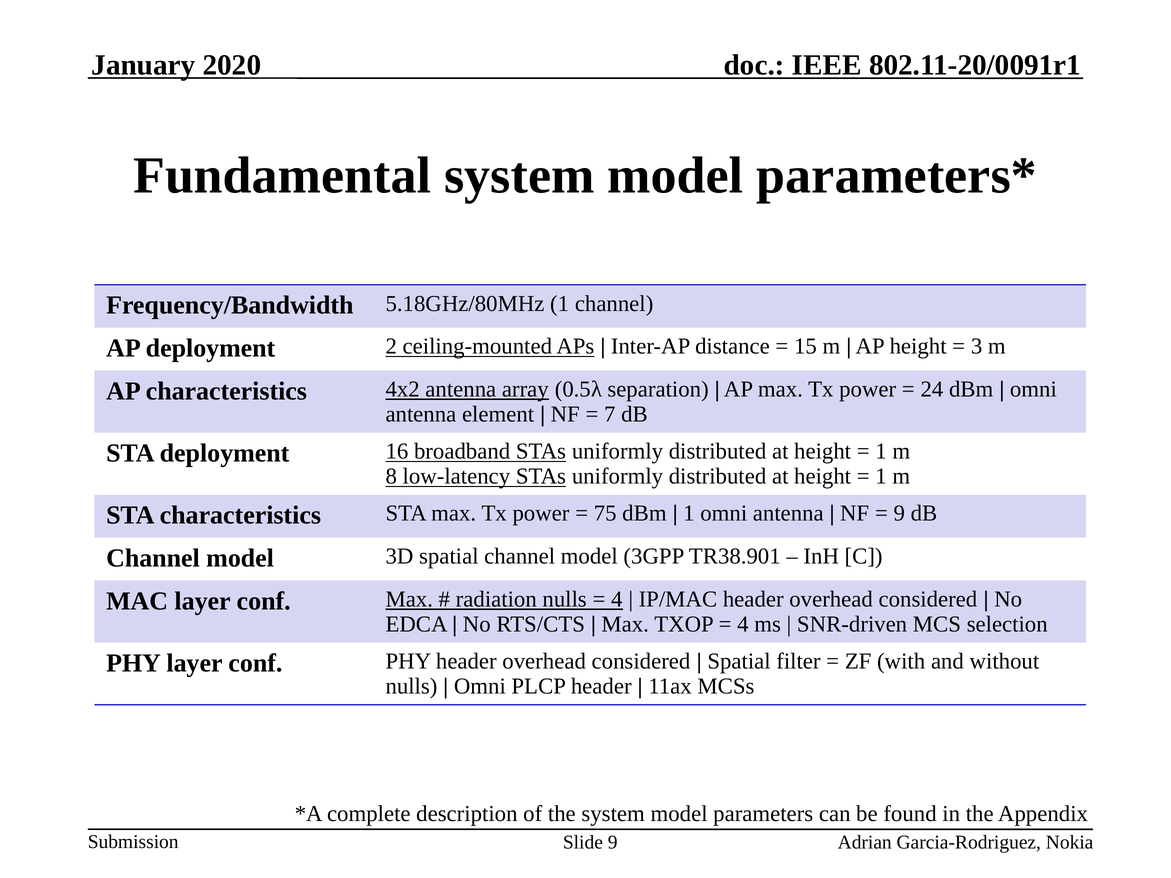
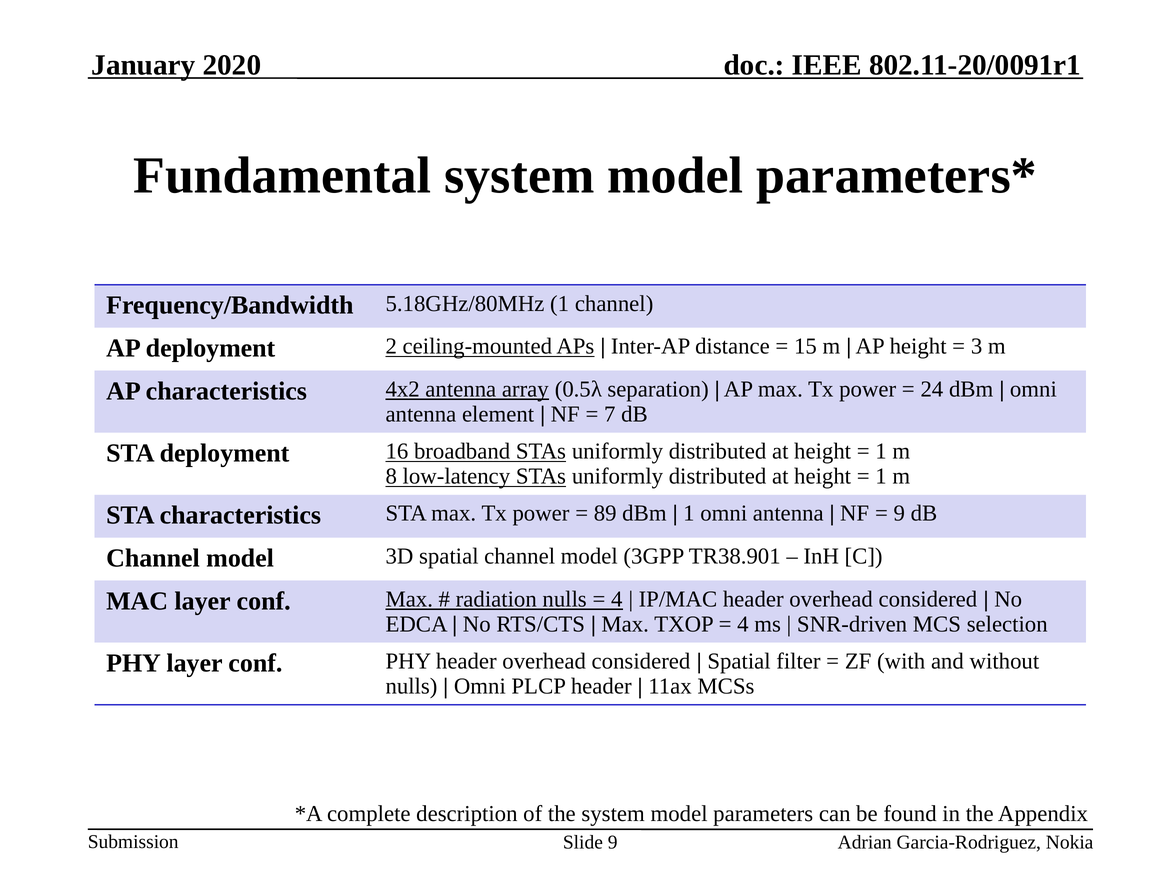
75: 75 -> 89 (605, 514)
